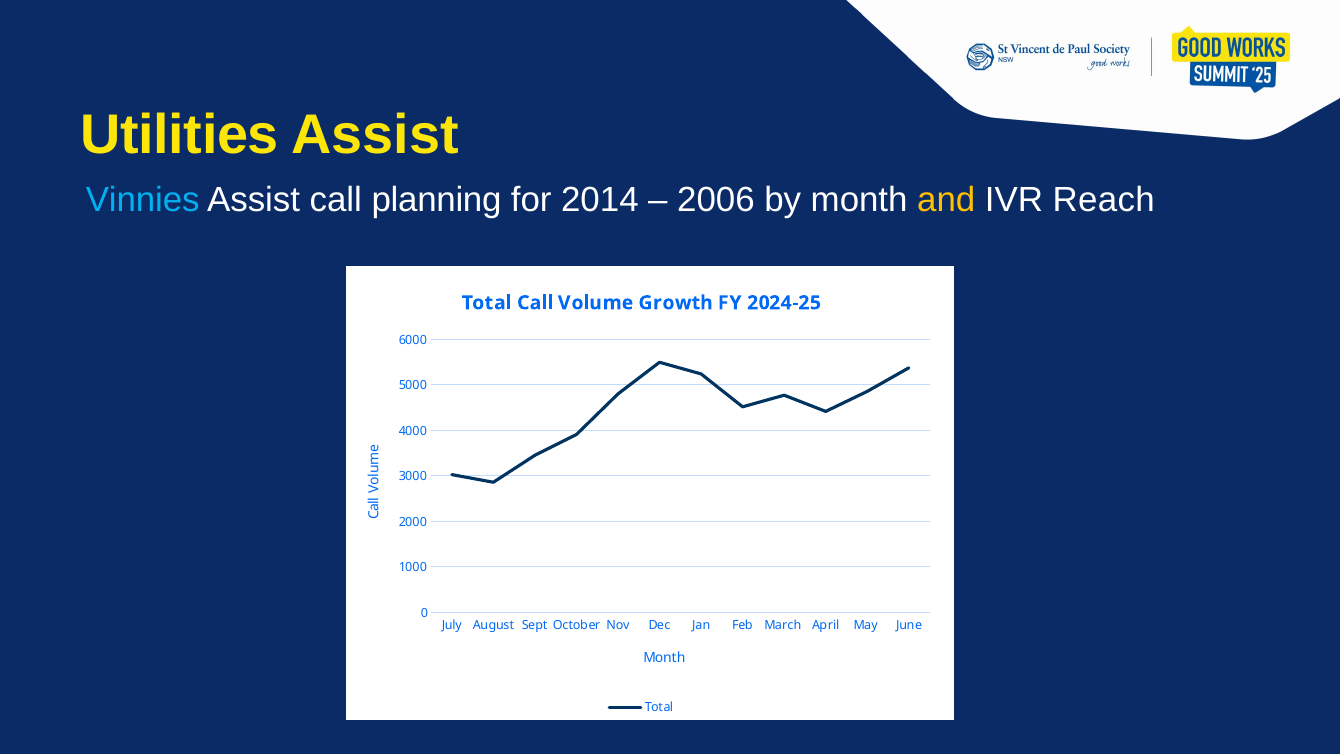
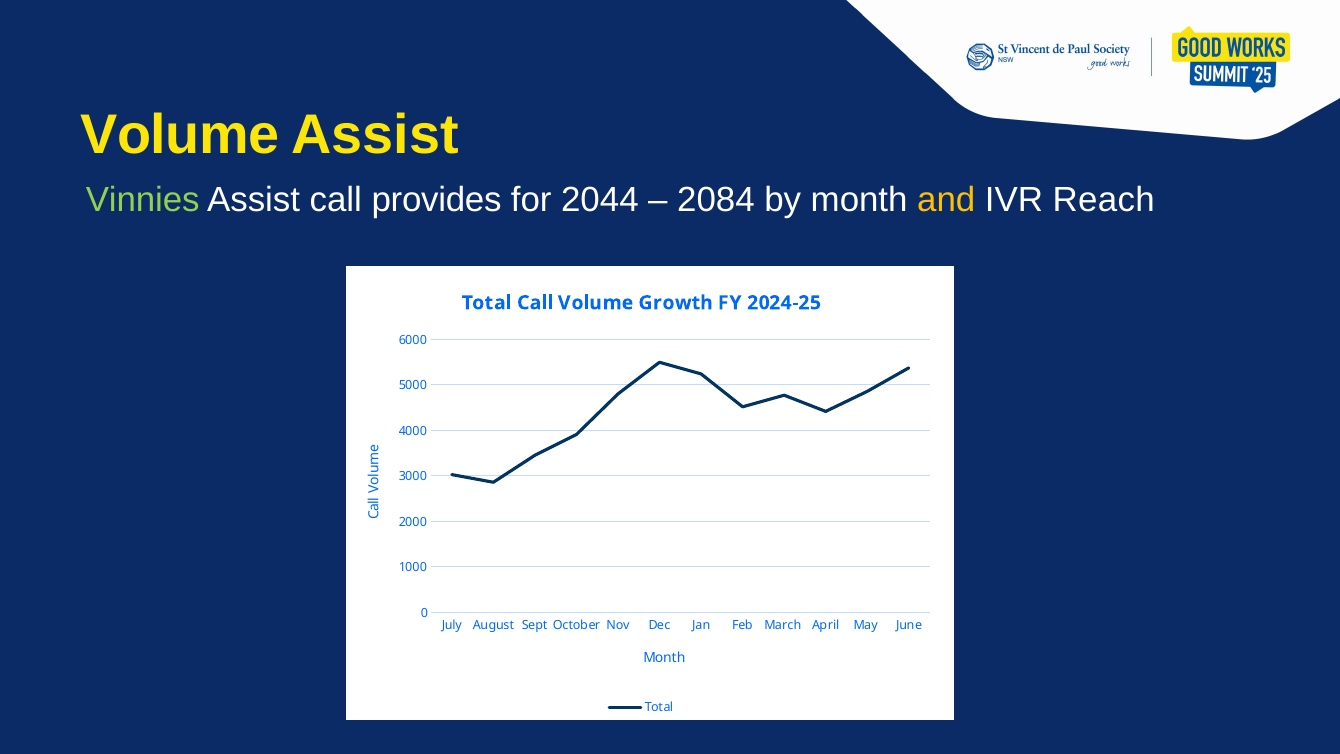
Utilities: Utilities -> Volume (180, 135)
Vinnies colour: light blue -> light green (143, 200)
planning: planning -> provides (437, 200)
2014: 2014 -> 2044 (600, 200)
2006: 2006 -> 2084 (716, 200)
